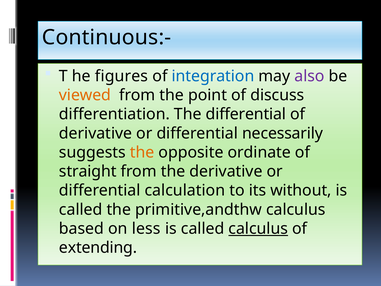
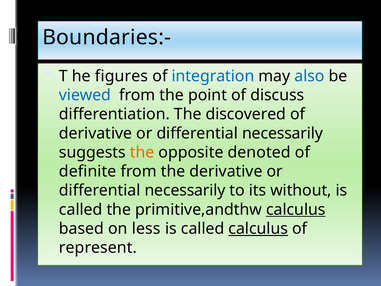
Continuous:-: Continuous:- -> Boundaries:- (107, 37)
also colour: purple -> blue (309, 76)
viewed colour: orange -> blue (85, 95)
The differential: differential -> discovered (246, 114)
ordinate: ordinate -> denoted (259, 152)
straight: straight -> definite (88, 171)
calculation: calculation -> necessarily (185, 190)
calculus underline: none -> present (296, 209)
extending: extending -> represent (98, 247)
